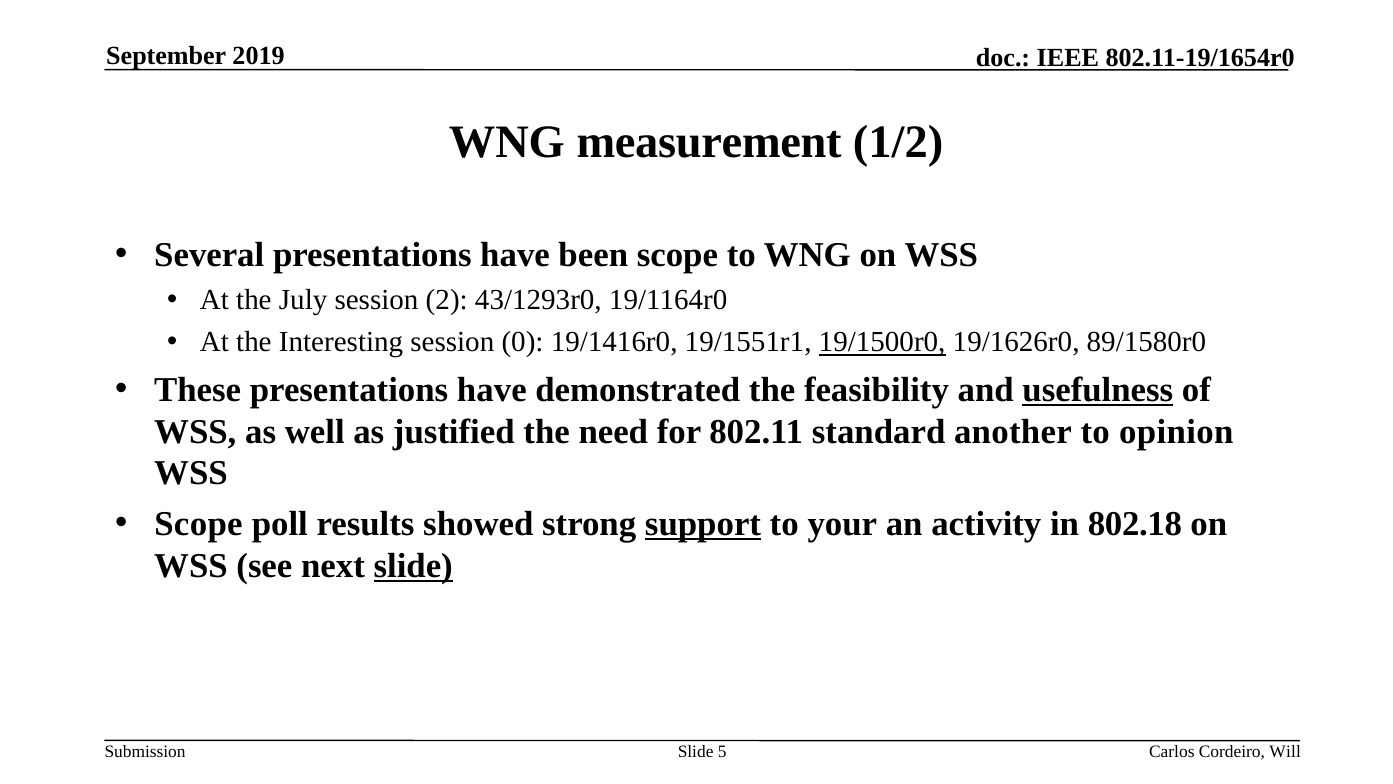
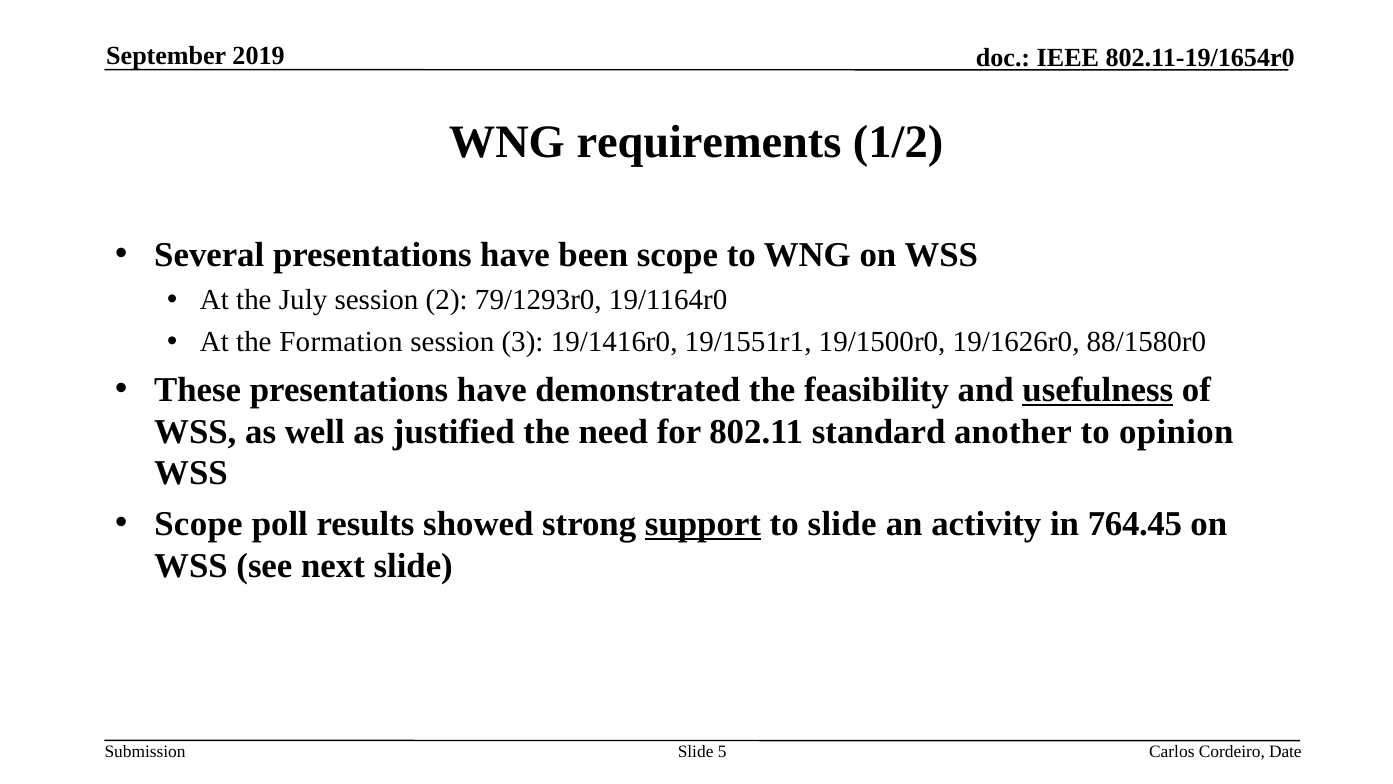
measurement: measurement -> requirements (709, 142)
43/1293r0: 43/1293r0 -> 79/1293r0 (538, 300)
Interesting: Interesting -> Formation (341, 342)
0: 0 -> 3 (523, 342)
19/1500r0 underline: present -> none (882, 342)
89/1580r0: 89/1580r0 -> 88/1580r0 (1146, 342)
to your: your -> slide (842, 524)
802.18: 802.18 -> 764.45 (1135, 524)
slide underline: present -> none (413, 565)
Will: Will -> Date (1285, 751)
